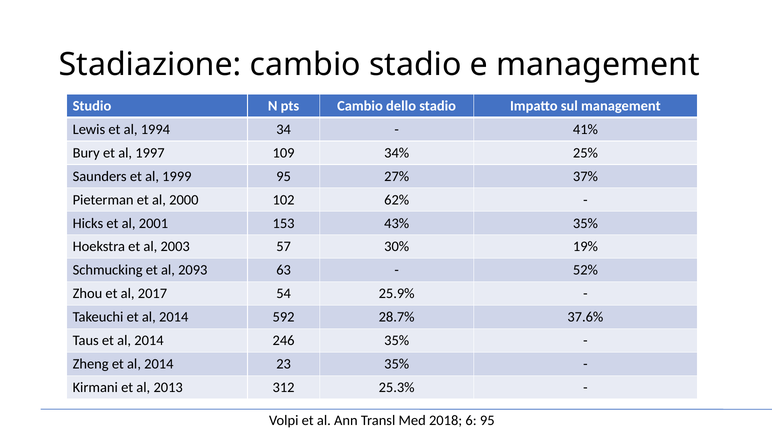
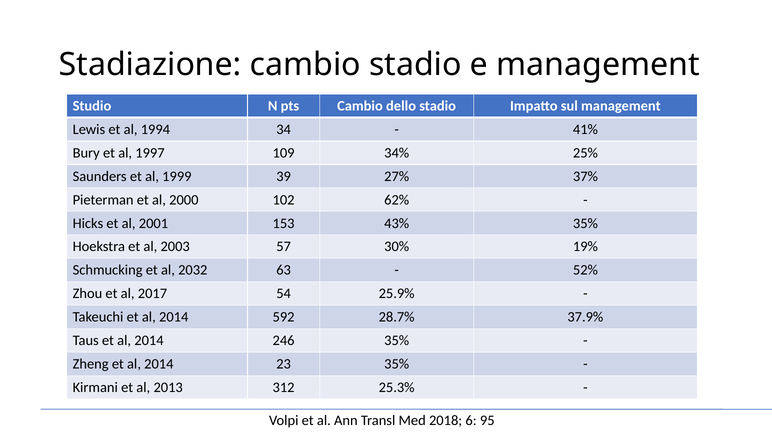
1999 95: 95 -> 39 (284, 176)
2093: 2093 -> 2032 (193, 270)
37.6%: 37.6% -> 37.9% (585, 317)
